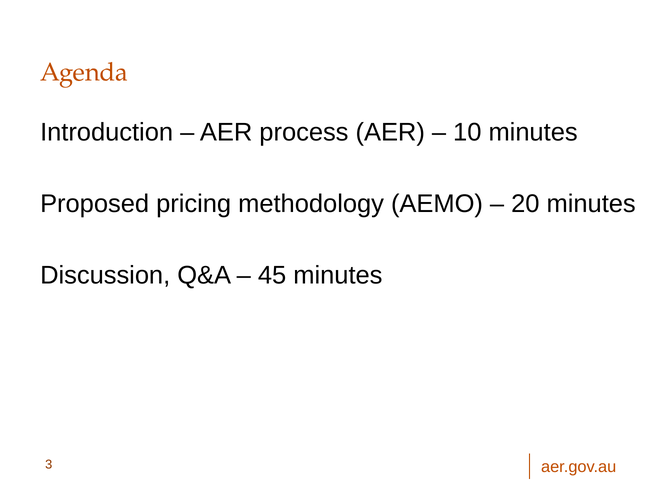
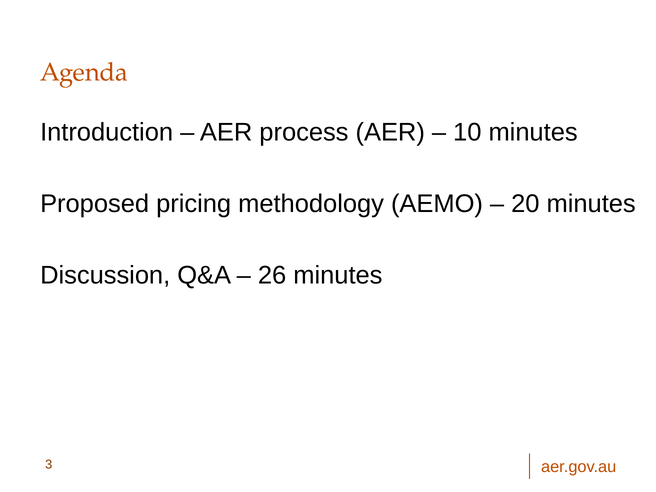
45: 45 -> 26 (272, 275)
